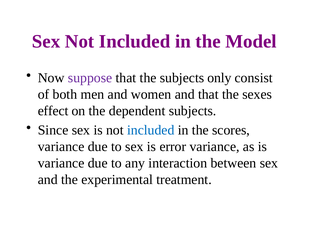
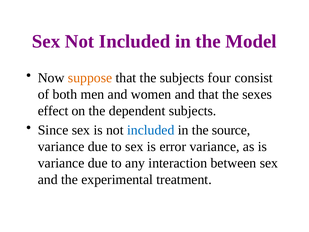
suppose colour: purple -> orange (90, 78)
only: only -> four (219, 78)
scores: scores -> source (231, 130)
